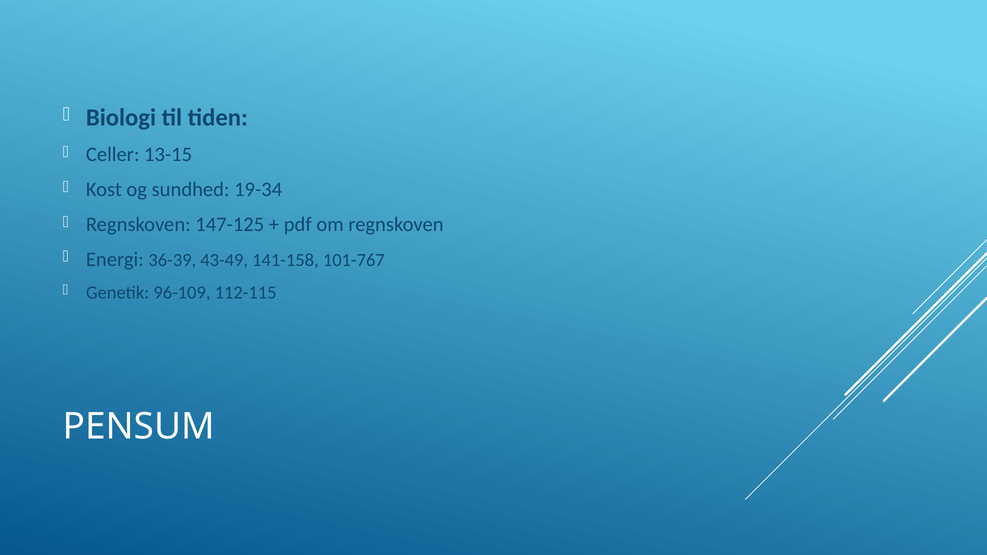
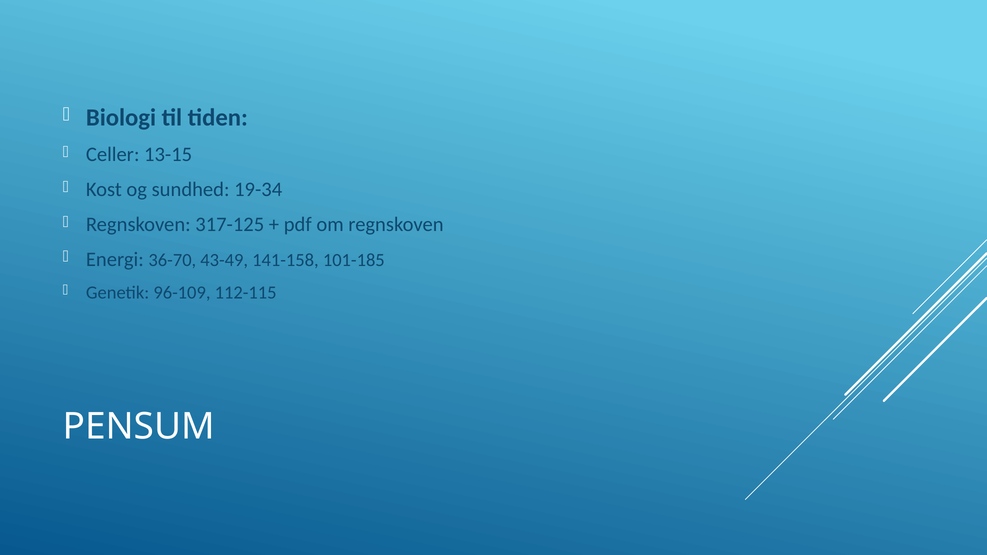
147-125: 147-125 -> 317-125 (230, 225)
36-39: 36-39 -> 36-70 (172, 260)
101-767: 101-767 -> 101-185 (354, 260)
